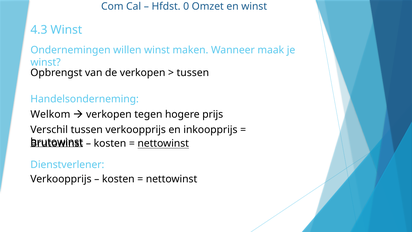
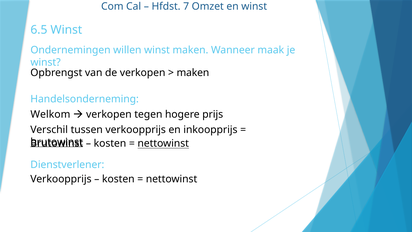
0: 0 -> 7 (186, 7)
4.3: 4.3 -> 6.5 (39, 30)
tussen: tussen -> maken (193, 73)
